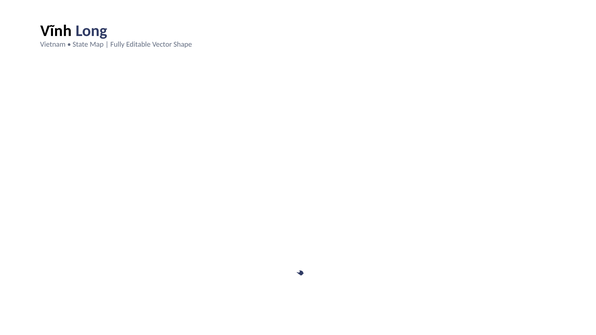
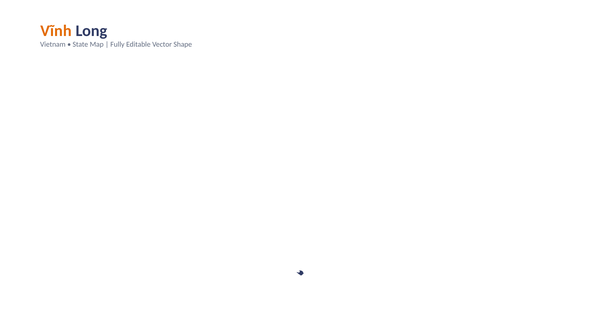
Vĩnh colour: black -> orange (56, 31)
